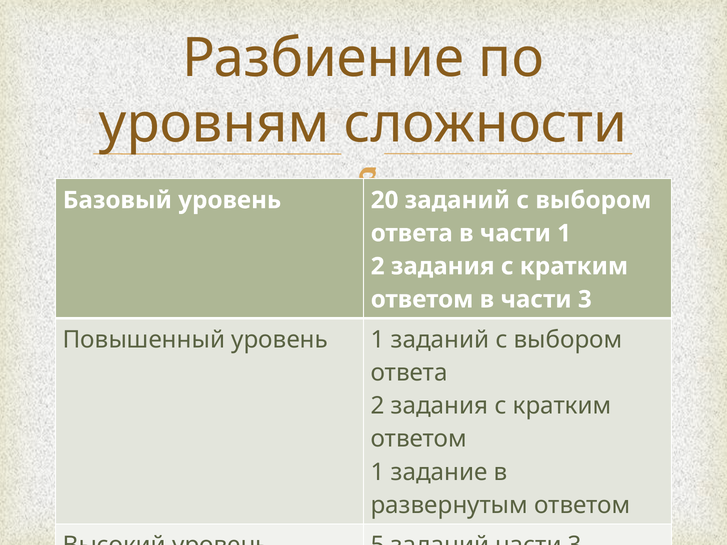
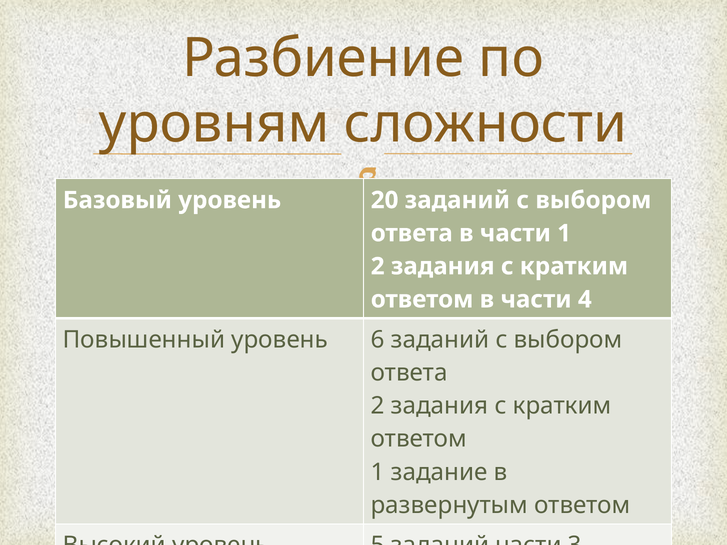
в части 3: 3 -> 4 (585, 300)
уровень 1: 1 -> 6 (378, 340)
